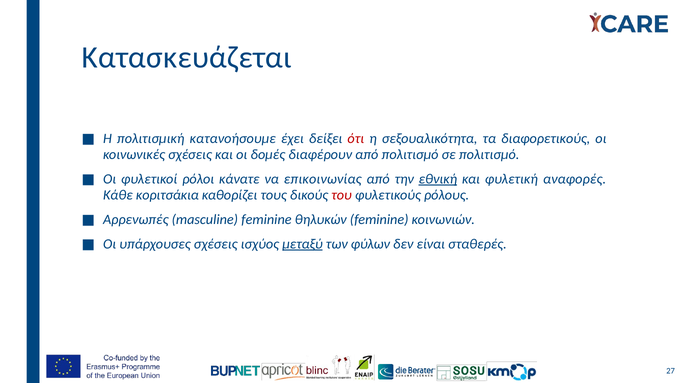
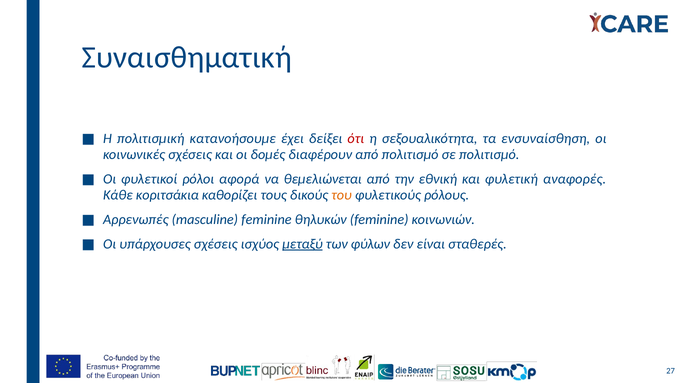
Κατασκευάζεται: Κατασκευάζεται -> Συναισθηματική (187, 57)
διαφορετικούς: διαφορετικούς -> ενσυναίσθηση (546, 138)
κάνατε: κάνατε -> αφορά (239, 179)
επικοινωνίας: επικοινωνίας -> θεμελιώνεται (323, 179)
εθνική underline: present -> none (438, 179)
του colour: red -> orange (341, 195)
